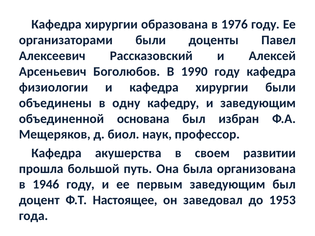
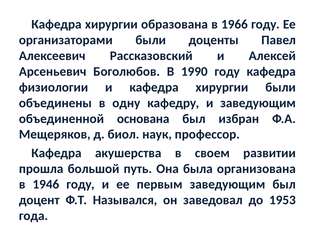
1976: 1976 -> 1966 (234, 24)
Настоящее: Настоящее -> Назывался (125, 200)
